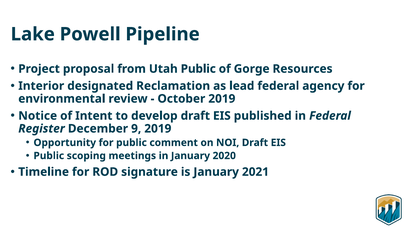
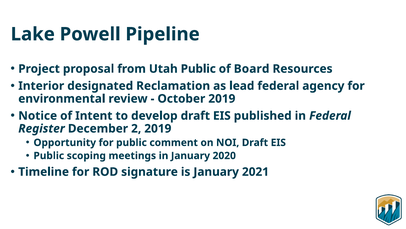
Gorge: Gorge -> Board (252, 69)
9: 9 -> 2 (136, 128)
